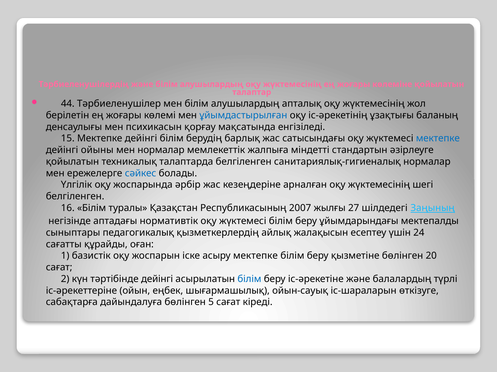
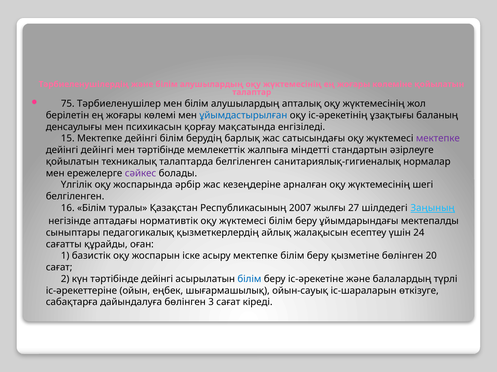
44: 44 -> 75 (68, 104)
мектепке colour: blue -> purple (438, 139)
дейінгі ойыны: ойыны -> дейінгі (97, 150)
мен нормалар: нормалар -> тәртібінде (161, 150)
сәйкес colour: blue -> purple (141, 173)
5: 5 -> 3 (211, 303)
